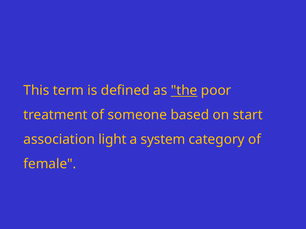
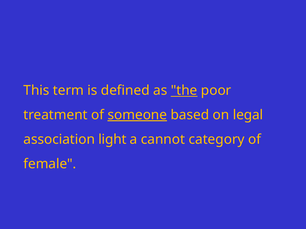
someone underline: none -> present (137, 115)
start: start -> legal (248, 115)
system: system -> cannot (163, 140)
